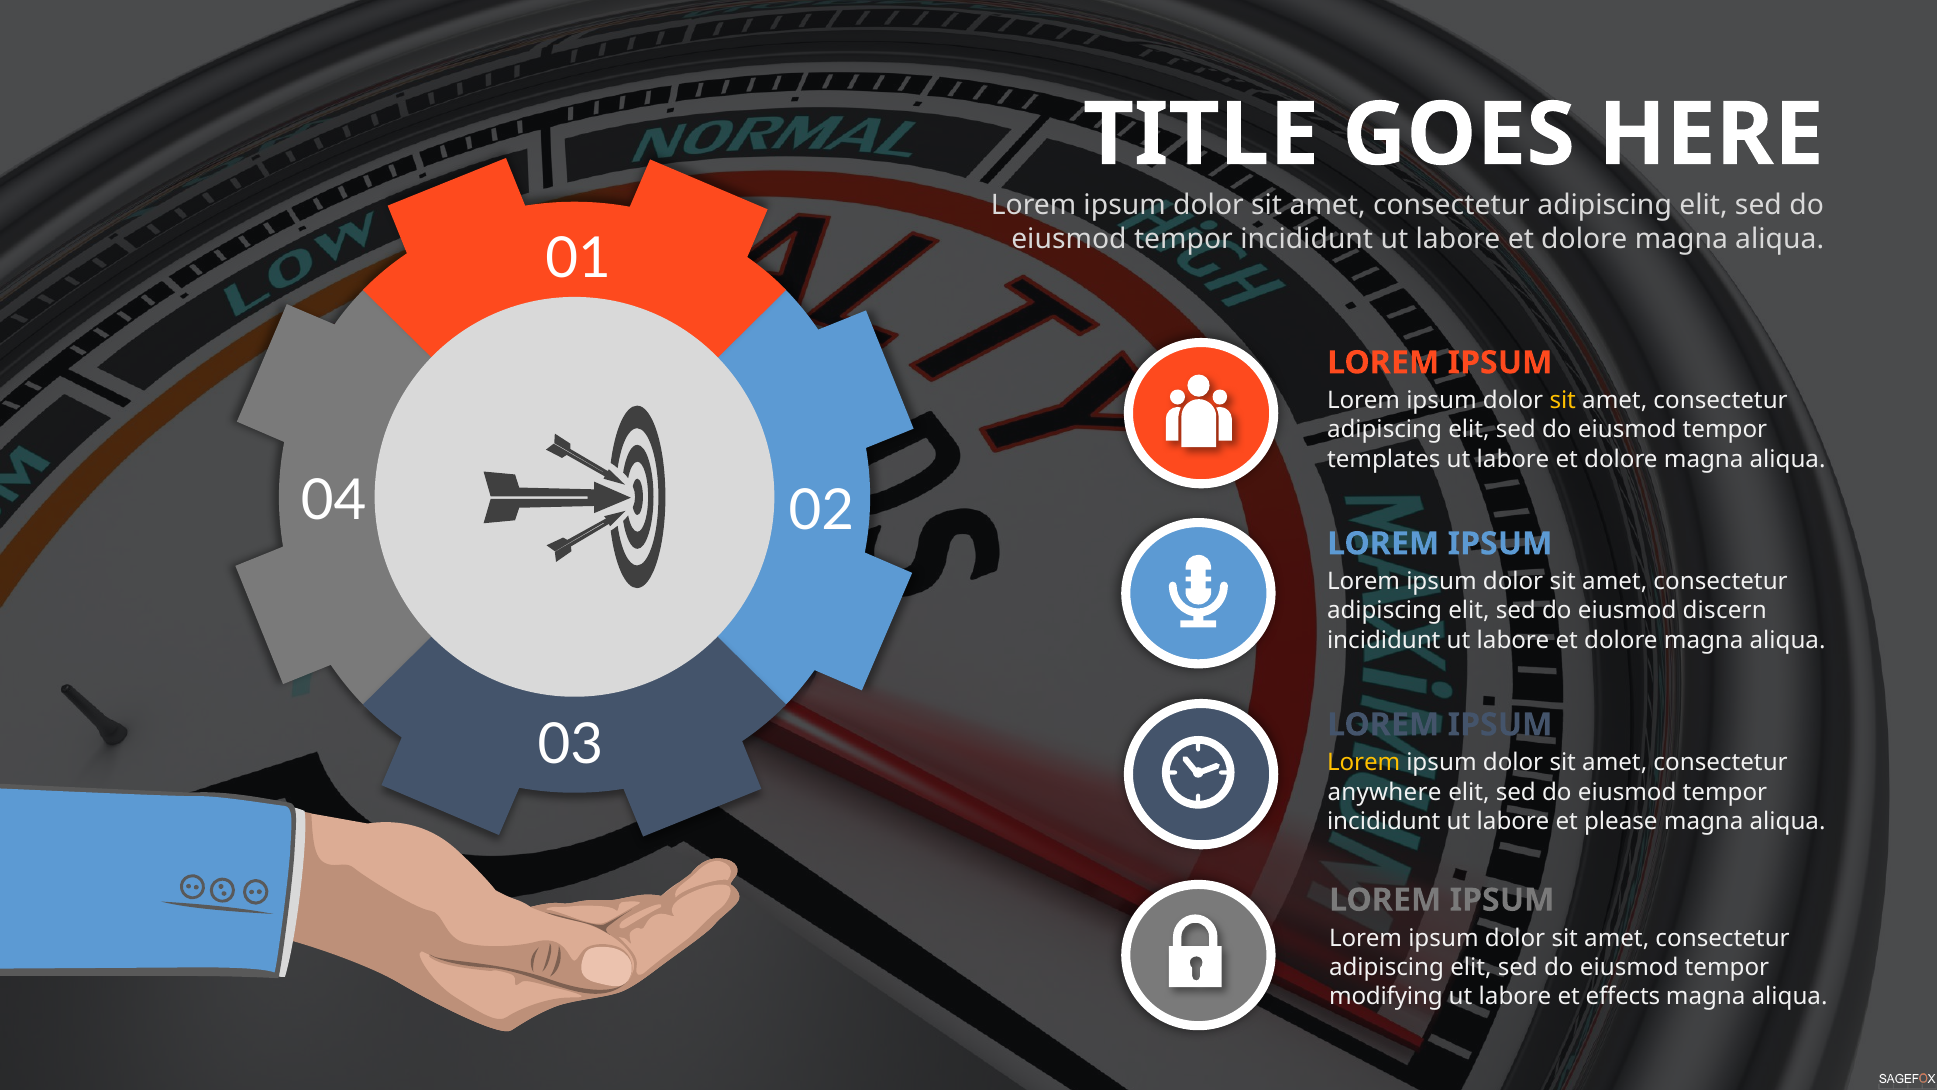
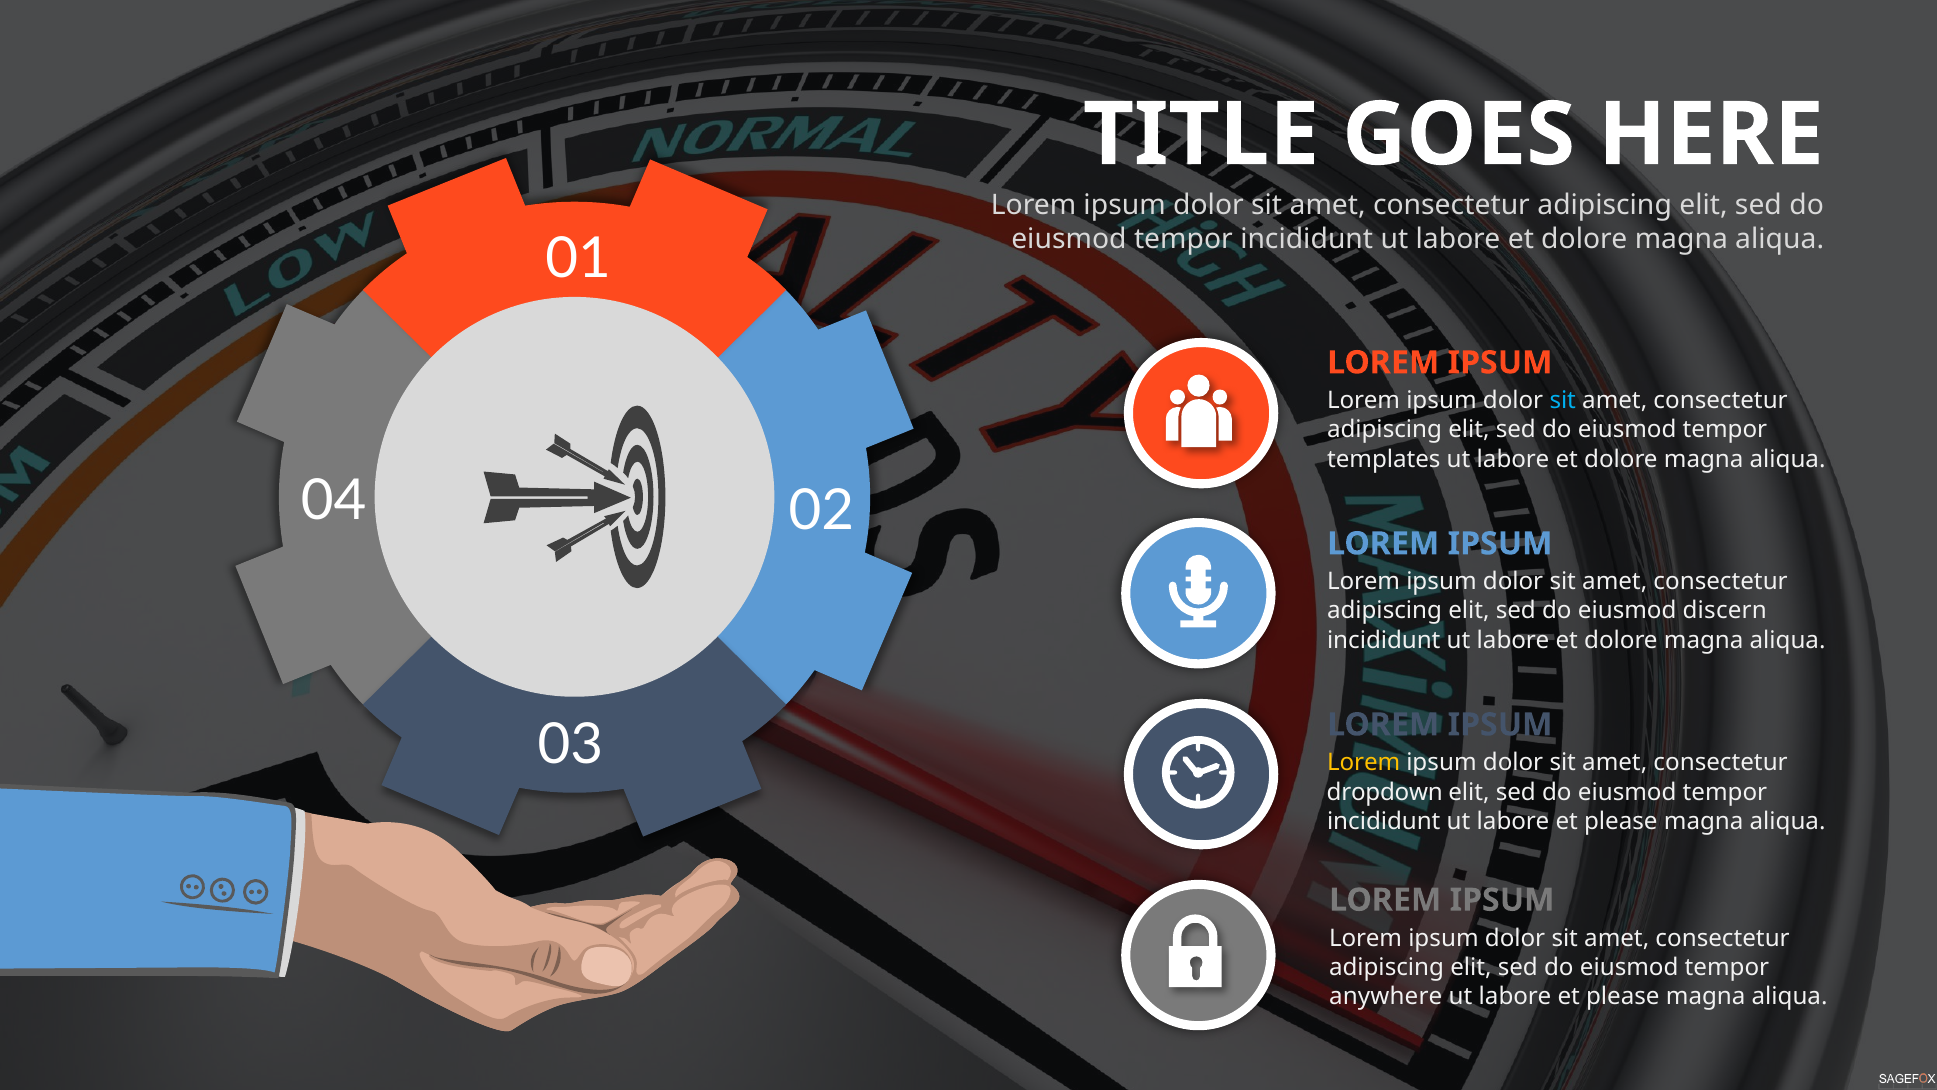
sit colour: yellow -> light blue (1563, 401)
anywhere: anywhere -> dropdown (1385, 792)
modifying: modifying -> anywhere (1386, 996)
effects: effects -> please (1623, 996)
